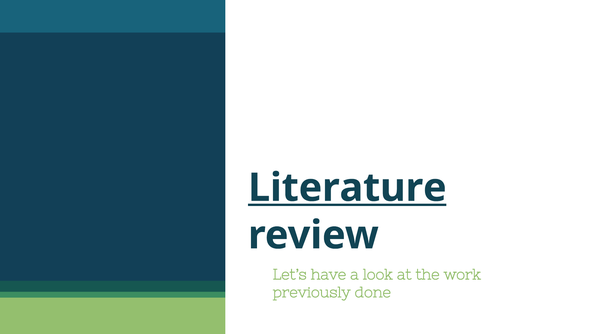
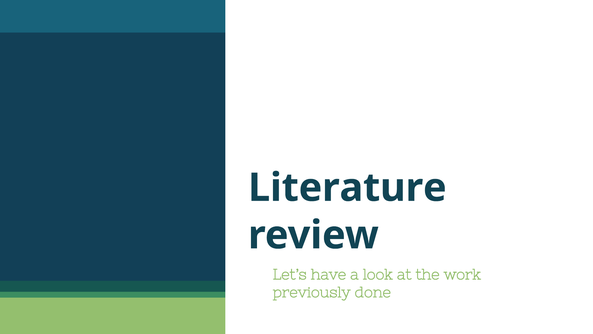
Literature underline: present -> none (347, 188)
